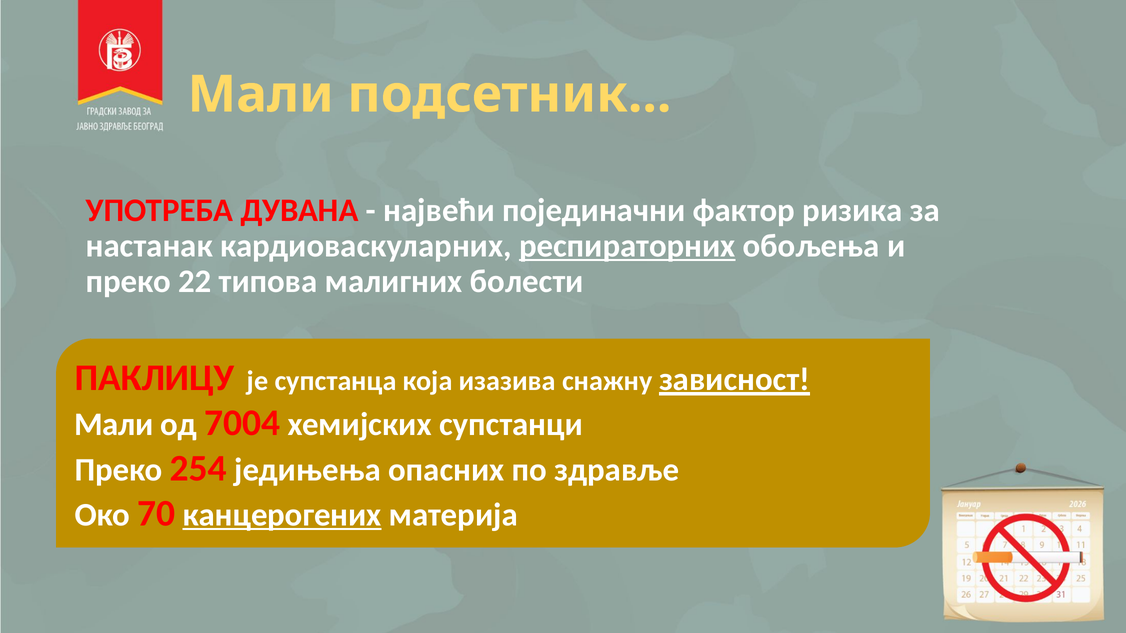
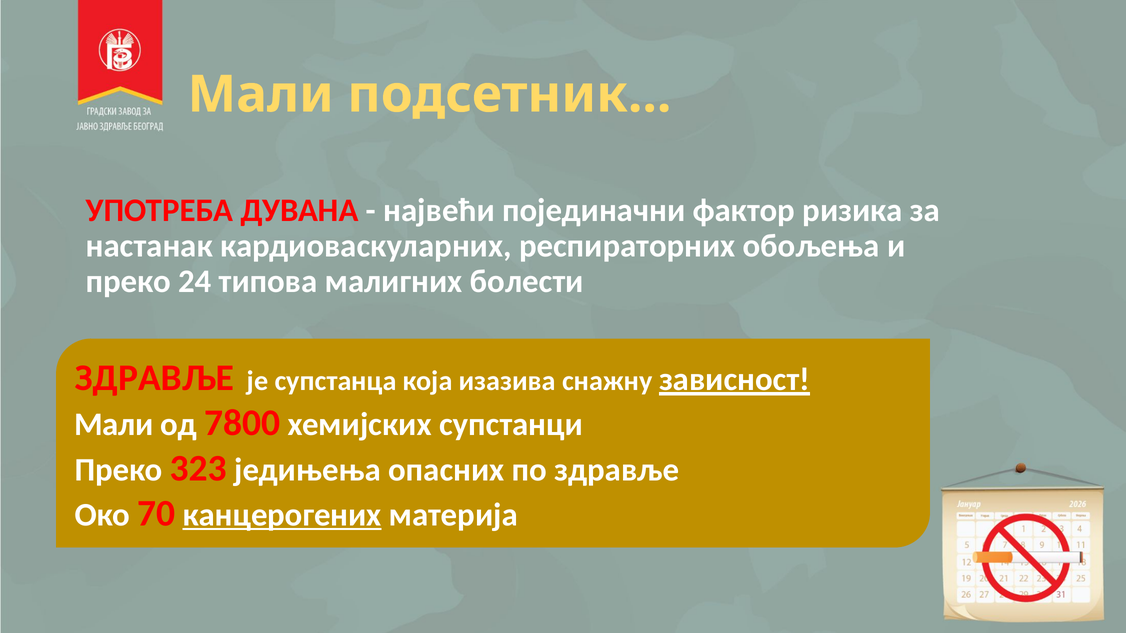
респираторних underline: present -> none (627, 246)
22: 22 -> 24 (195, 282)
ПАКЛИЦУ: ПАКЛИЦУ -> ЗДРАВЉЕ (154, 378)
7004: 7004 -> 7800 (242, 423)
254: 254 -> 323 (198, 468)
